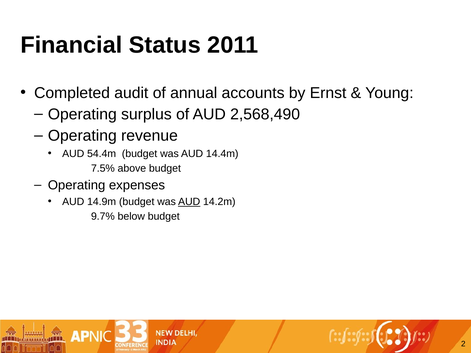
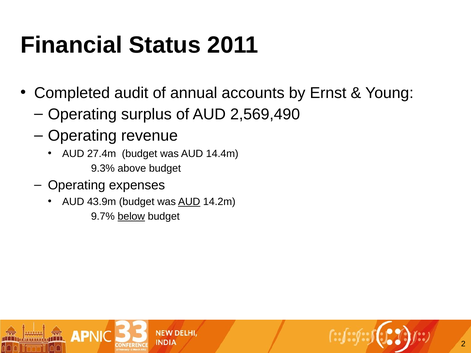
2,568,490: 2,568,490 -> 2,569,490 (265, 114)
54.4m: 54.4m -> 27.4m (102, 154)
7.5%: 7.5% -> 9.3% (103, 168)
14.9m: 14.9m -> 43.9m (102, 202)
below underline: none -> present (131, 217)
